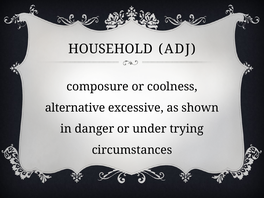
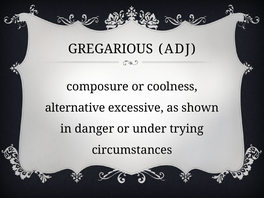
HOUSEHOLD: HOUSEHOLD -> GREGARIOUS (111, 49)
